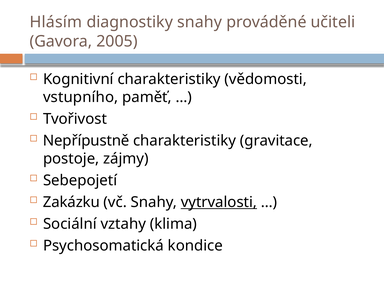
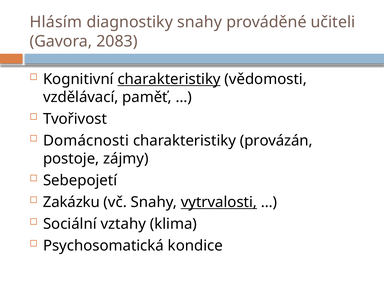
2005: 2005 -> 2083 (117, 41)
charakteristiky underline: none -> present (169, 79)
vstupního: vstupního -> vzdělávací (81, 97)
Nepřípustně: Nepřípustně -> Domácnosti (86, 141)
gravitace: gravitace -> provázán (276, 141)
